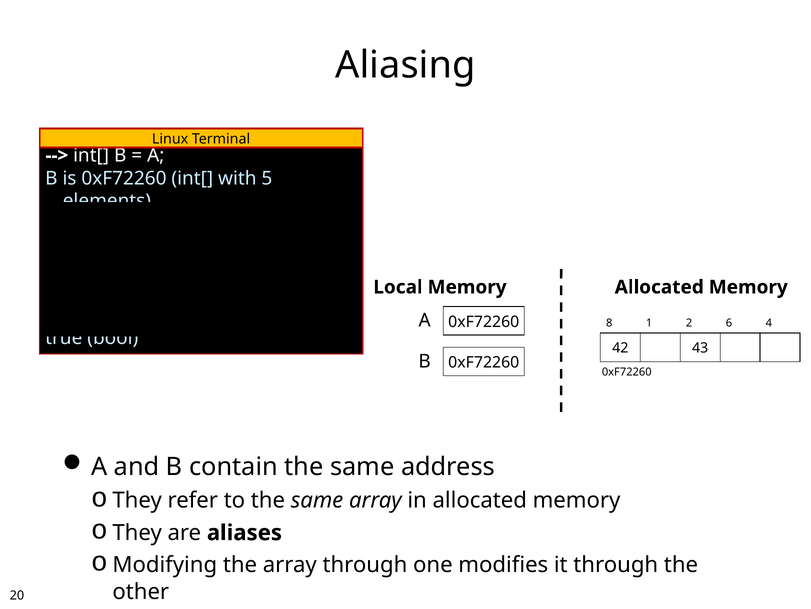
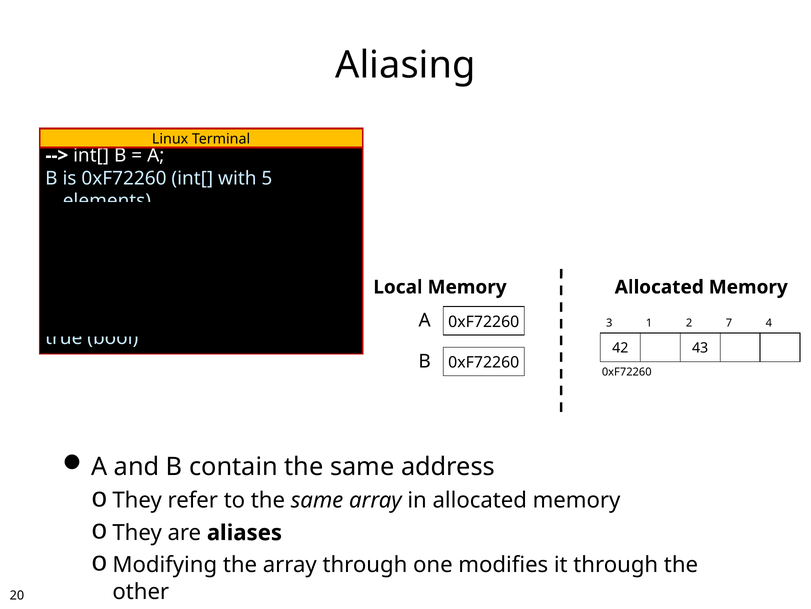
8: 8 -> 3 (609, 323)
2 6: 6 -> 7 (729, 323)
